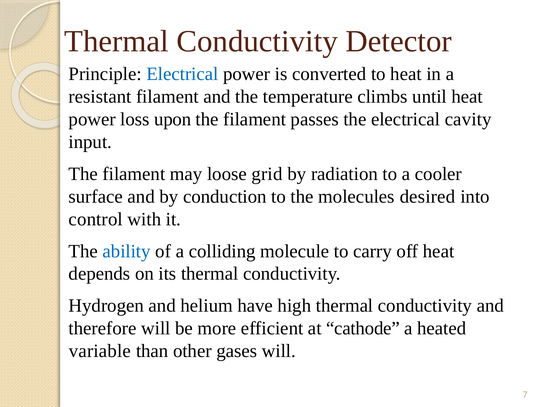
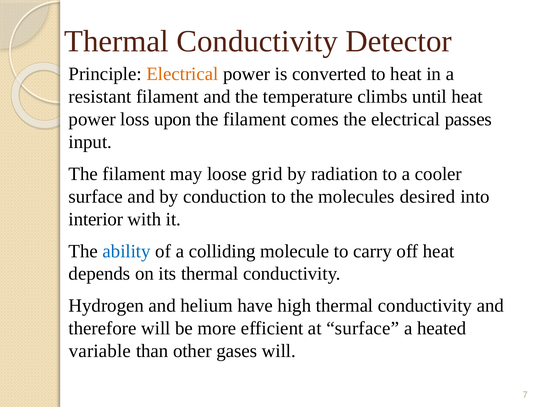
Electrical colour: blue -> orange (182, 74)
passes: passes -> comes (315, 119)
cavity: cavity -> passes (468, 119)
control: control -> interior (96, 219)
at cathode: cathode -> surface (363, 329)
